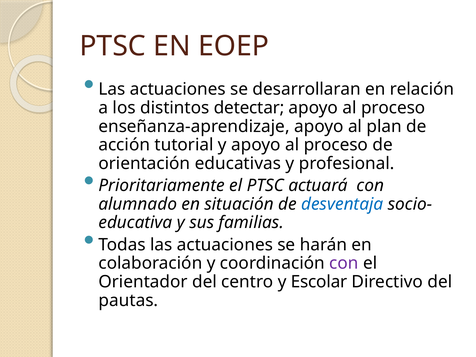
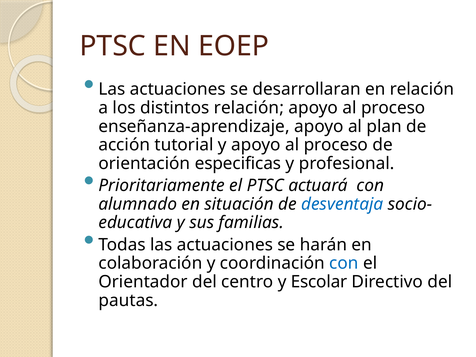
distintos detectar: detectar -> relación (249, 108)
educativas: educativas -> especificas (238, 163)
con colour: purple -> blue (344, 263)
